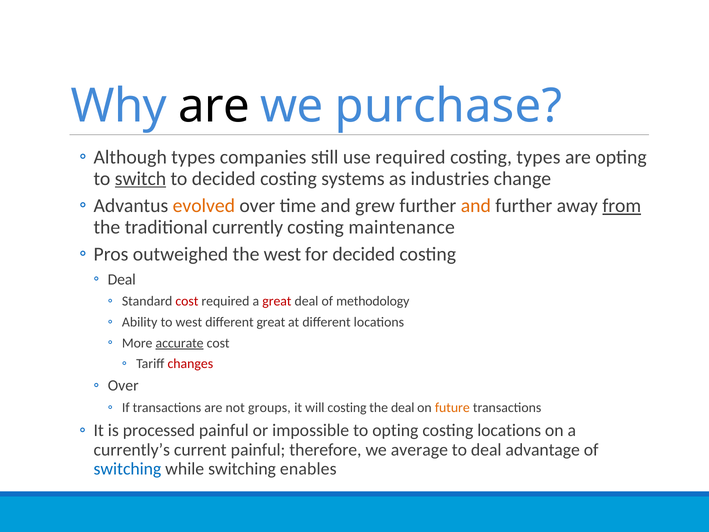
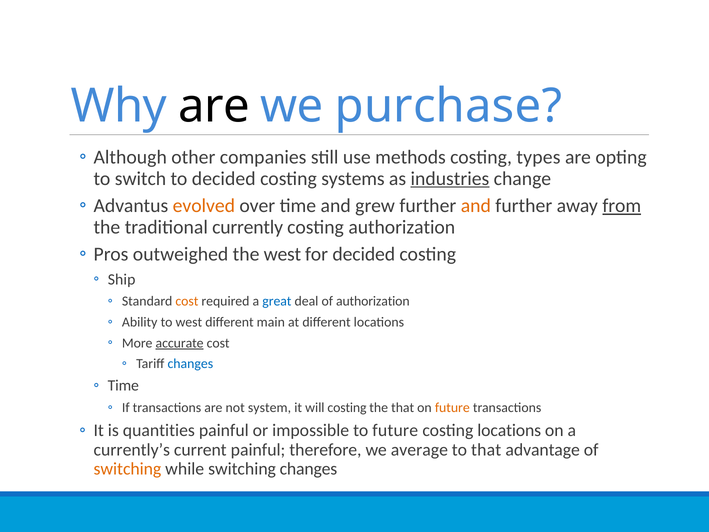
Although types: types -> other (193, 157)
use required: required -> methods (411, 157)
switch underline: present -> none (141, 179)
industries underline: none -> present (450, 179)
costing maintenance: maintenance -> authorization (402, 227)
Deal: Deal -> Ship (122, 279)
cost colour: red -> orange (187, 301)
great colour: red -> blue (277, 301)
of methodology: methodology -> authorization (373, 301)
different great: great -> main (271, 322)
changes colour: red -> blue (190, 364)
Over: Over -> Time (123, 386)
groups: groups -> system (270, 407)
the deal: deal -> that (403, 407)
processed: processed -> quantities (159, 430)
to opting: opting -> future (395, 430)
to deal: deal -> that (486, 450)
switching colour: blue -> orange (127, 469)
switching enables: enables -> changes (308, 469)
